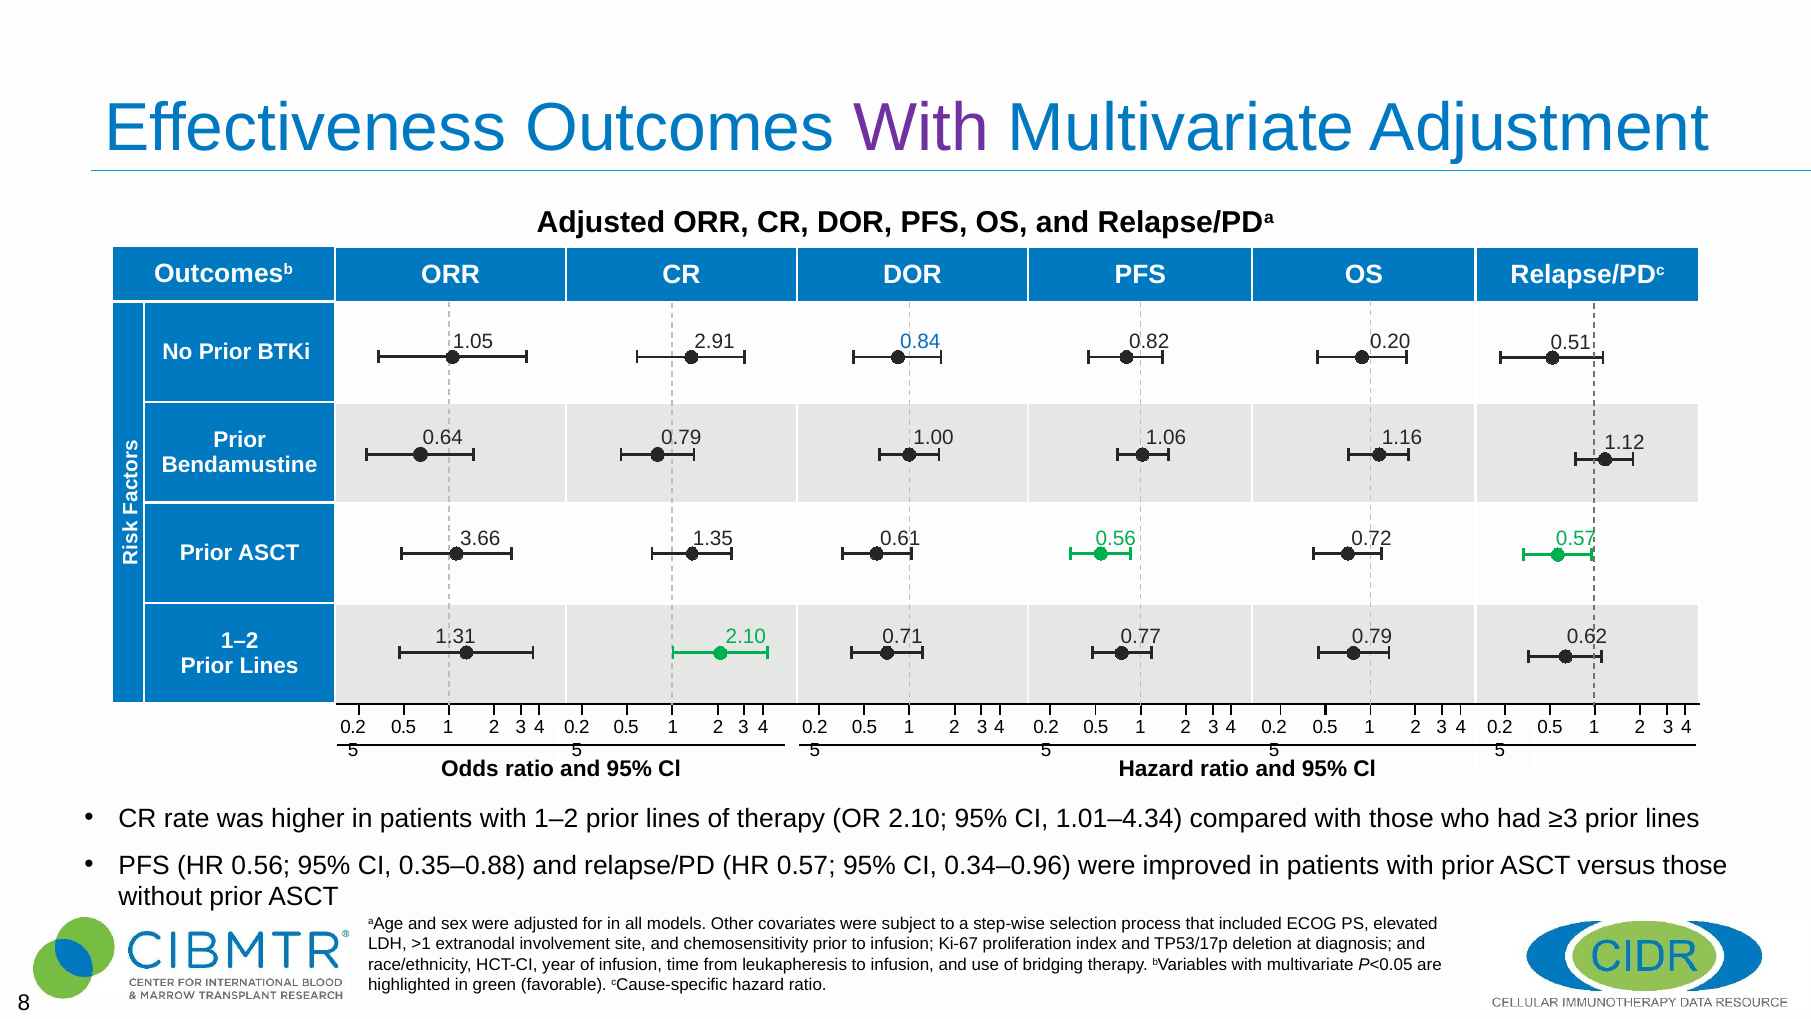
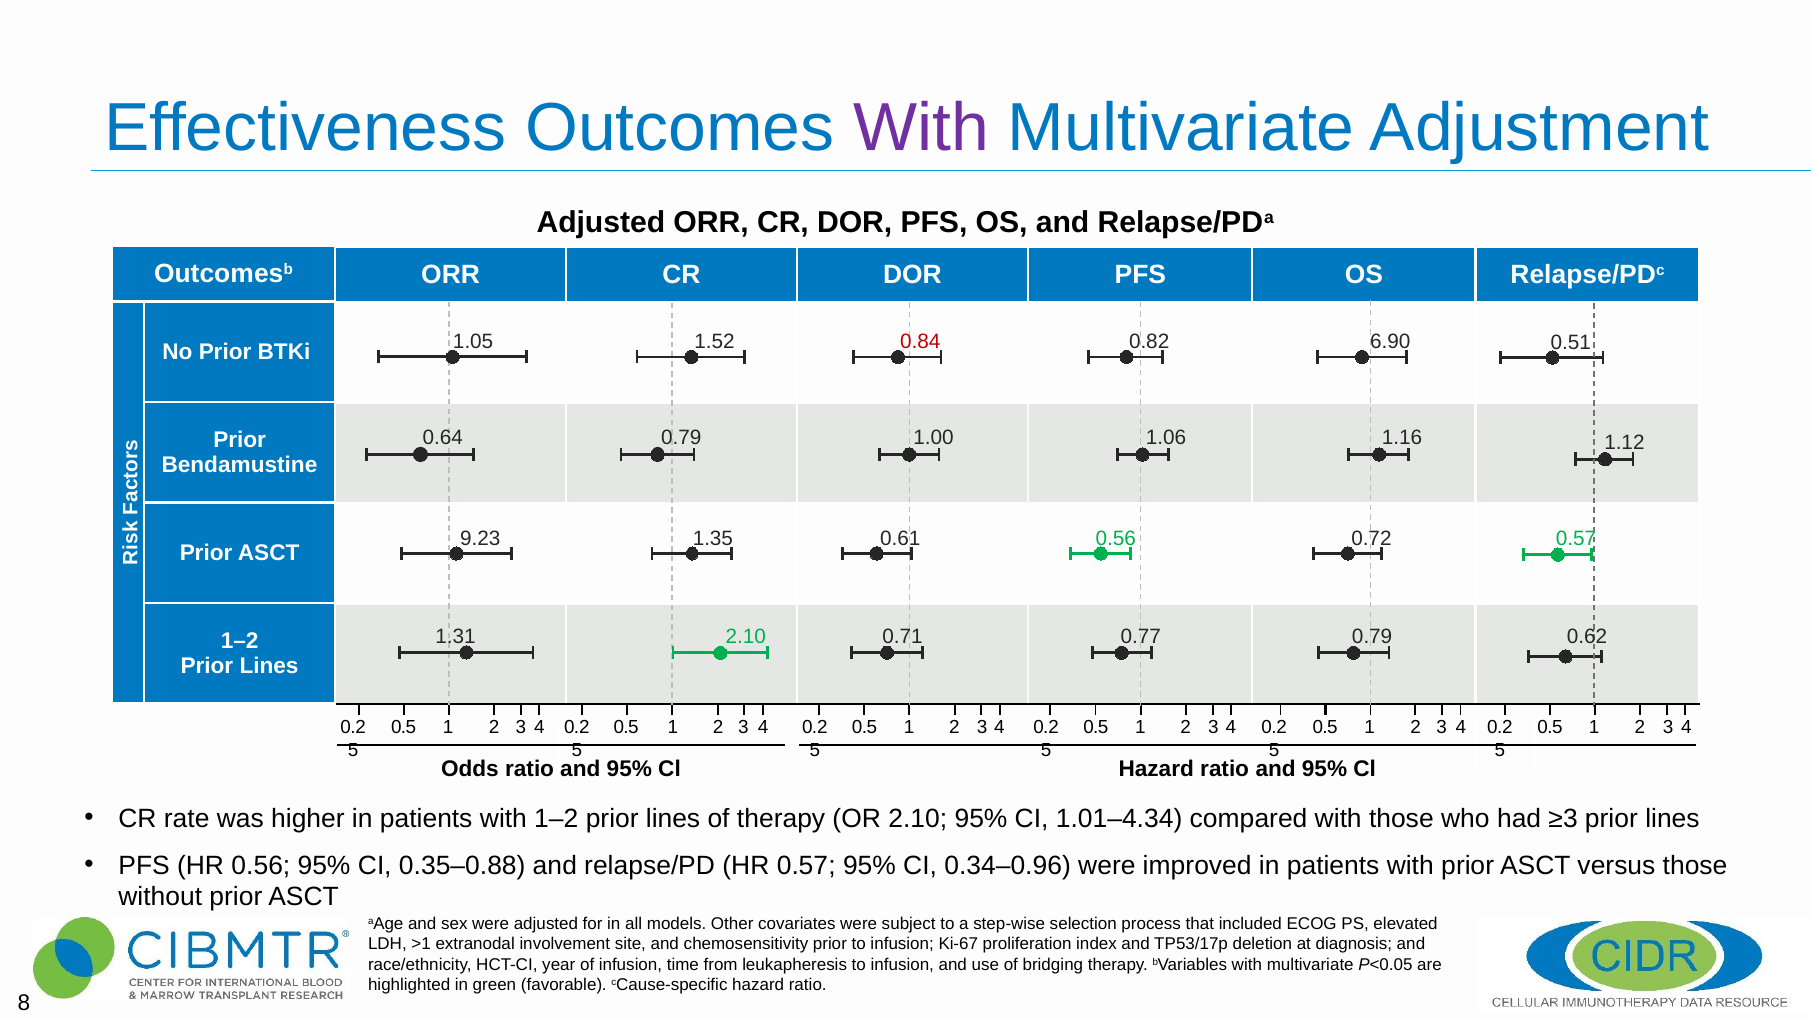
2.91: 2.91 -> 1.52 (714, 342)
0.84 colour: blue -> red (920, 342)
0.20: 0.20 -> 6.90 (1390, 342)
3.66: 3.66 -> 9.23 (480, 538)
